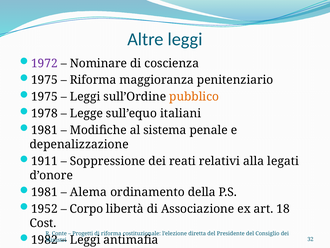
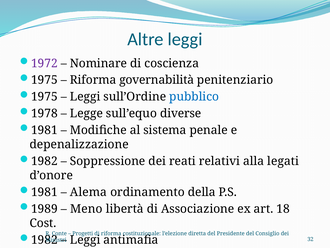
maggioranza: maggioranza -> governabilità (157, 80)
pubblico colour: orange -> blue (194, 97)
italiani: italiani -> diverse (181, 113)
1911: 1911 -> 1982 (44, 161)
1952: 1952 -> 1989 (44, 208)
Corpo: Corpo -> Meno (86, 208)
